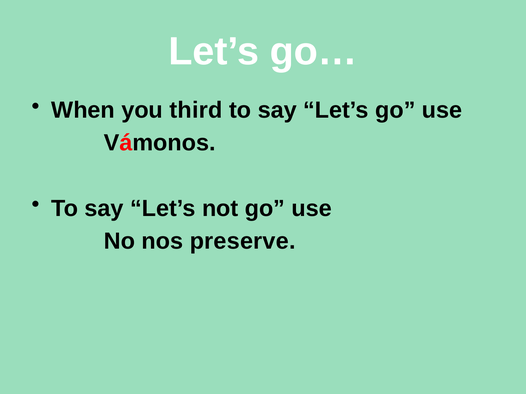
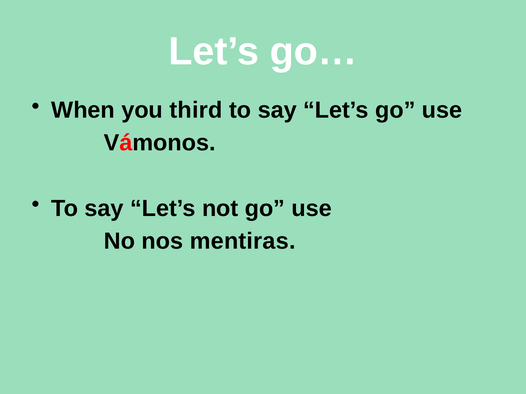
preserve: preserve -> mentiras (243, 241)
